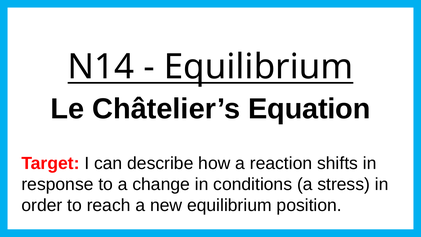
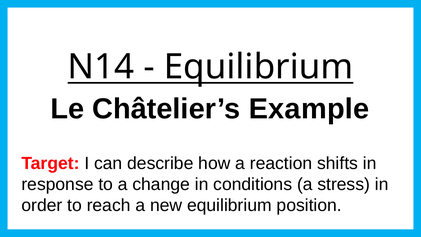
Equation: Equation -> Example (309, 109)
